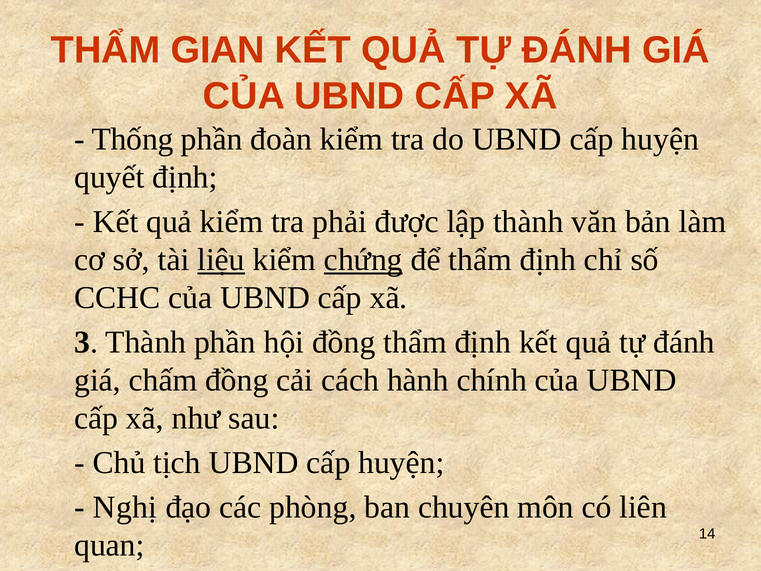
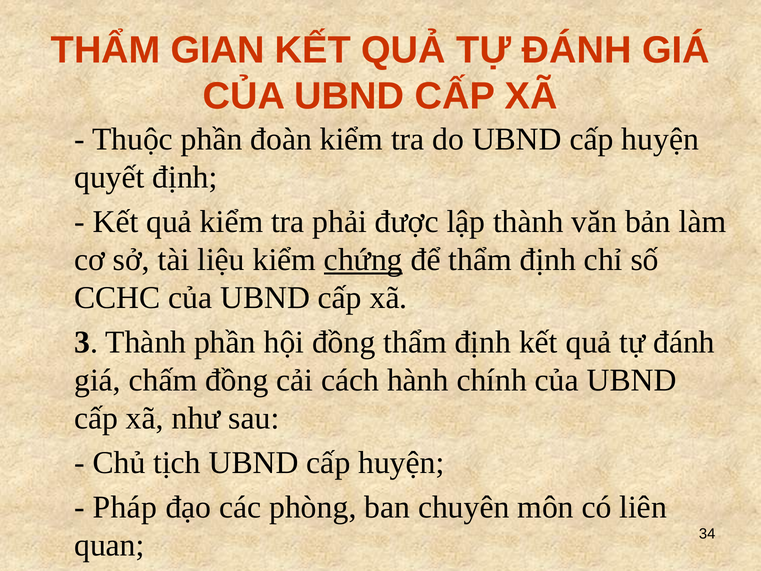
Thống: Thống -> Thuộc (133, 139)
liệu underline: present -> none (221, 260)
Nghị: Nghị -> Pháp (125, 507)
14: 14 -> 34 (707, 533)
